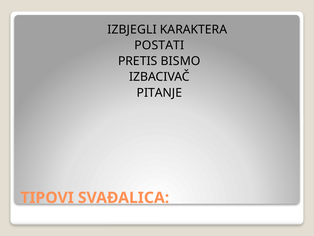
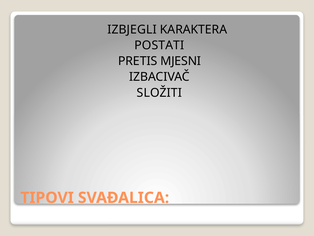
BISMO: BISMO -> MJESNI (181, 61)
PITANJE: PITANJE -> SLOŽITI (159, 93)
